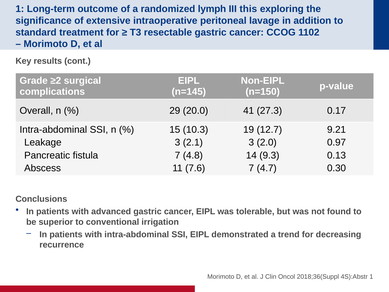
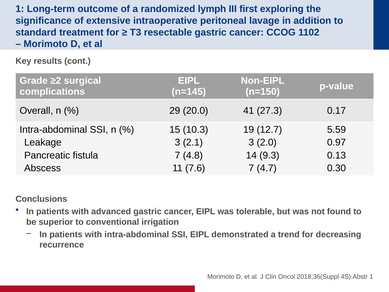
this: this -> first (248, 9)
9.21: 9.21 -> 5.59 (337, 130)
